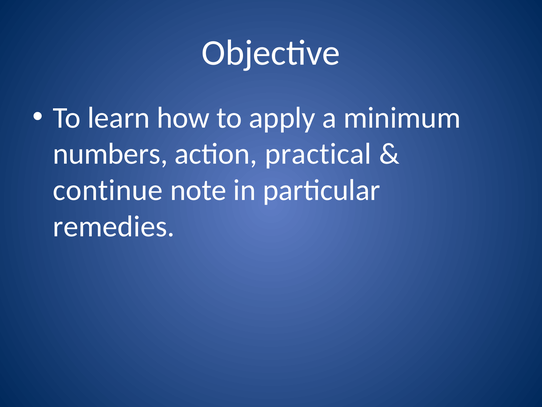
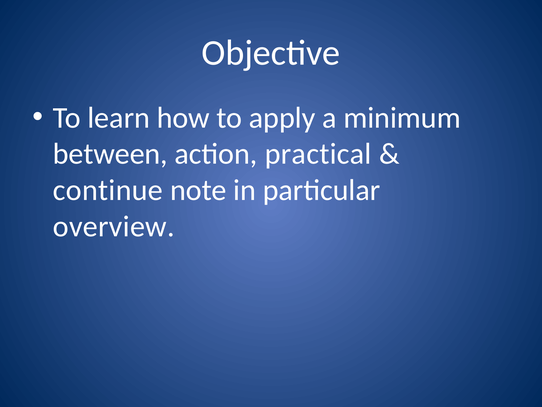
numbers: numbers -> between (110, 154)
remedies: remedies -> overview (114, 226)
